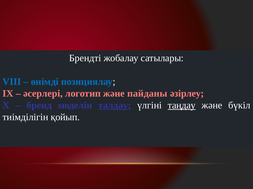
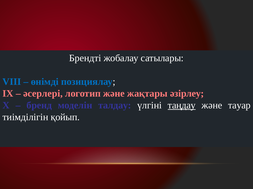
пайданы: пайданы -> жақтары (147, 94)
талдау underline: present -> none (115, 106)
бүкіл: бүкіл -> тауар (239, 106)
